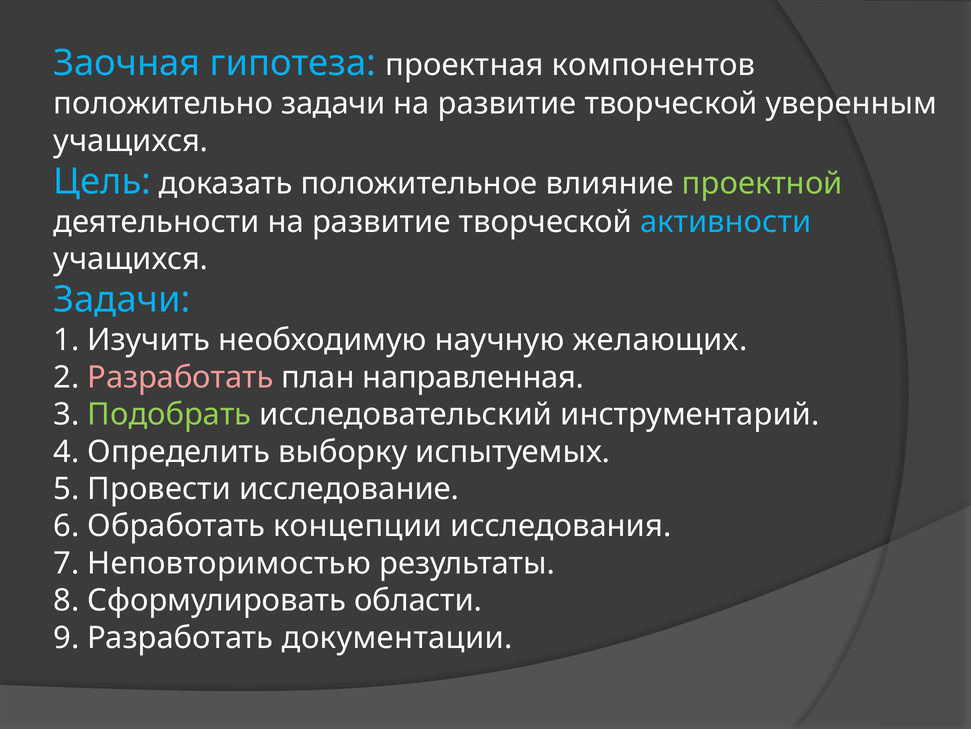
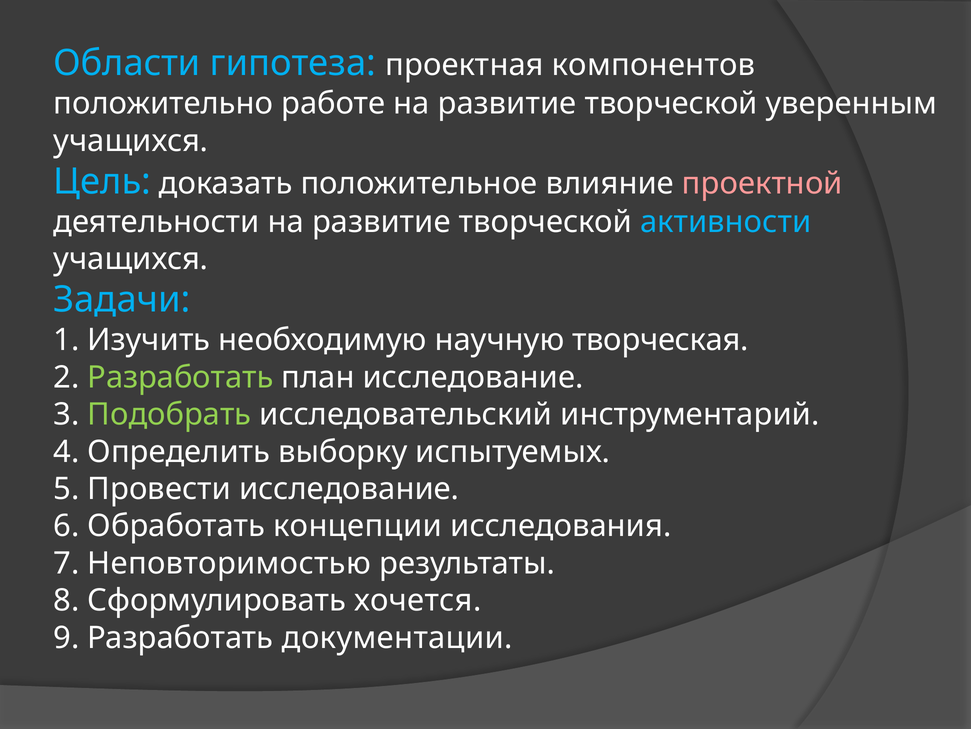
Заочная: Заочная -> Области (127, 63)
положительно задачи: задачи -> работе (333, 103)
проектной colour: light green -> pink (762, 183)
желающих: желающих -> творческая (661, 340)
Разработать colour: pink -> light green (180, 377)
план направленная: направленная -> исследование (473, 377)
области: области -> хочется (418, 600)
